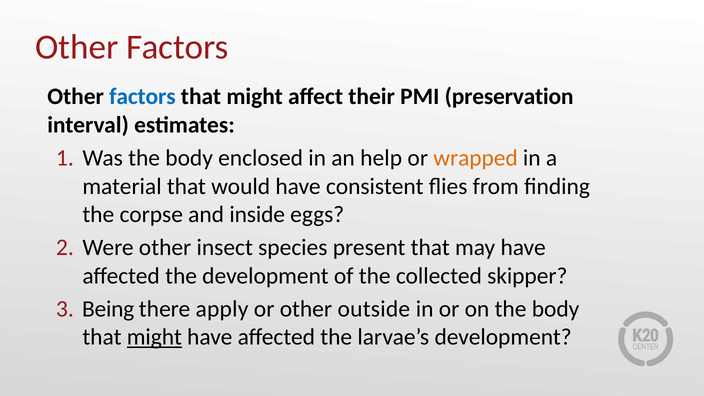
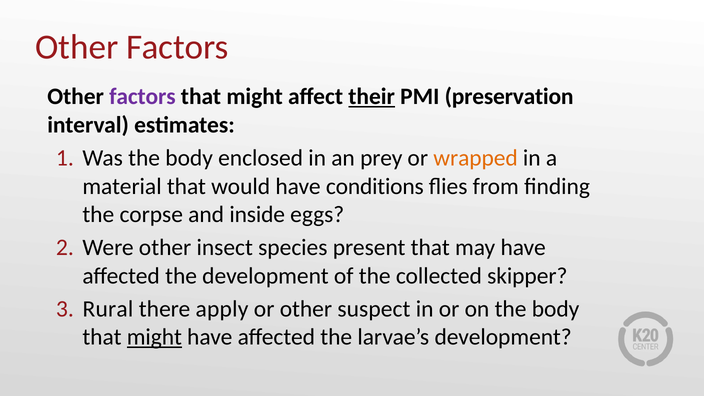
factors colour: blue -> purple (142, 97)
their underline: none -> present (372, 97)
help: help -> prey (381, 158)
consistent: consistent -> conditions (375, 186)
Being: Being -> Rural (108, 309)
outside: outside -> suspect (374, 309)
